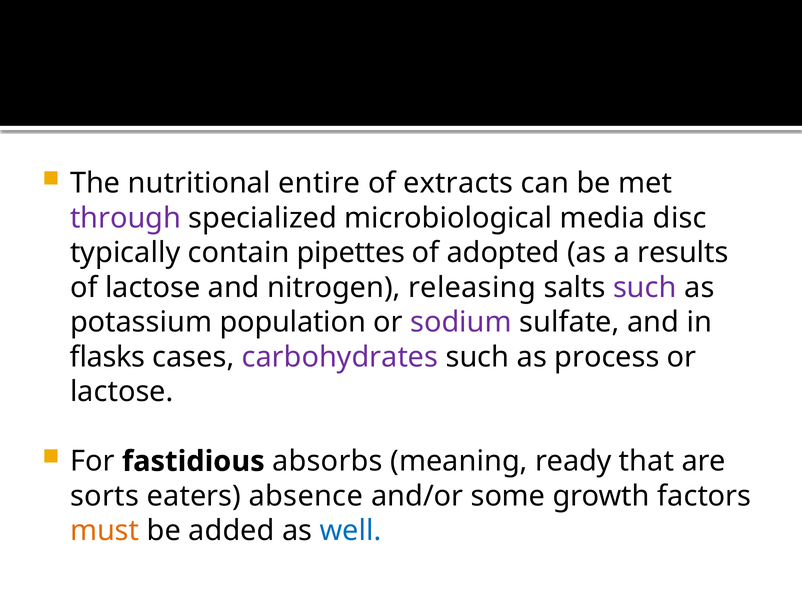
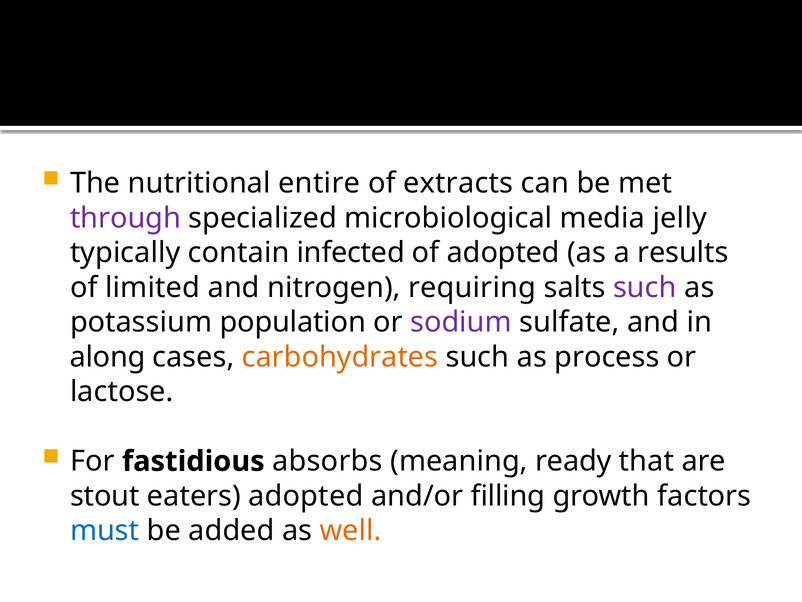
disc: disc -> jelly (680, 218)
pipettes: pipettes -> infected (351, 253)
of lactose: lactose -> limited (153, 287)
releasing: releasing -> requiring (472, 287)
flasks: flasks -> along (108, 357)
carbohydrates colour: purple -> orange (340, 357)
sorts: sorts -> stout (105, 496)
eaters absence: absence -> adopted (306, 496)
some: some -> filling (508, 496)
must colour: orange -> blue (105, 530)
well colour: blue -> orange (351, 530)
